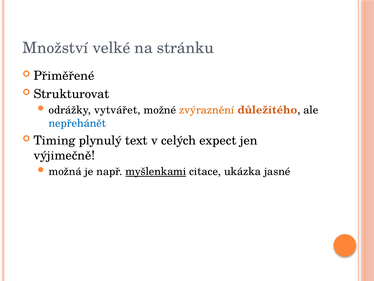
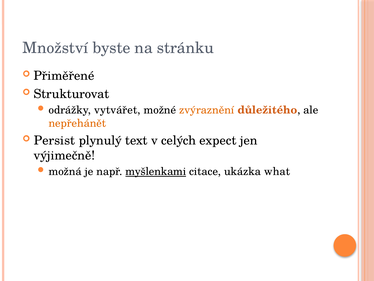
velké: velké -> byste (111, 48)
nepřehánět colour: blue -> orange (77, 123)
Timing: Timing -> Persist (54, 140)
jasné: jasné -> what (277, 171)
